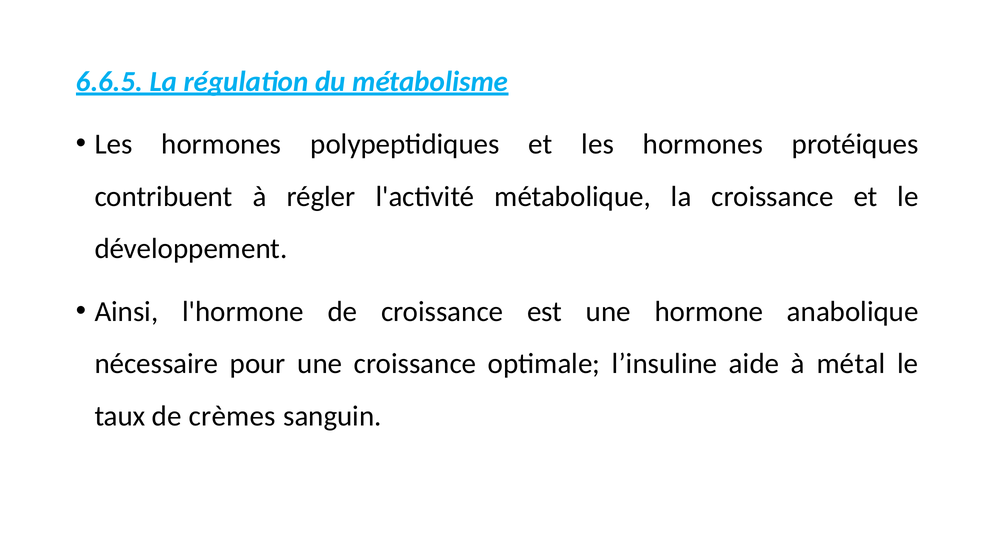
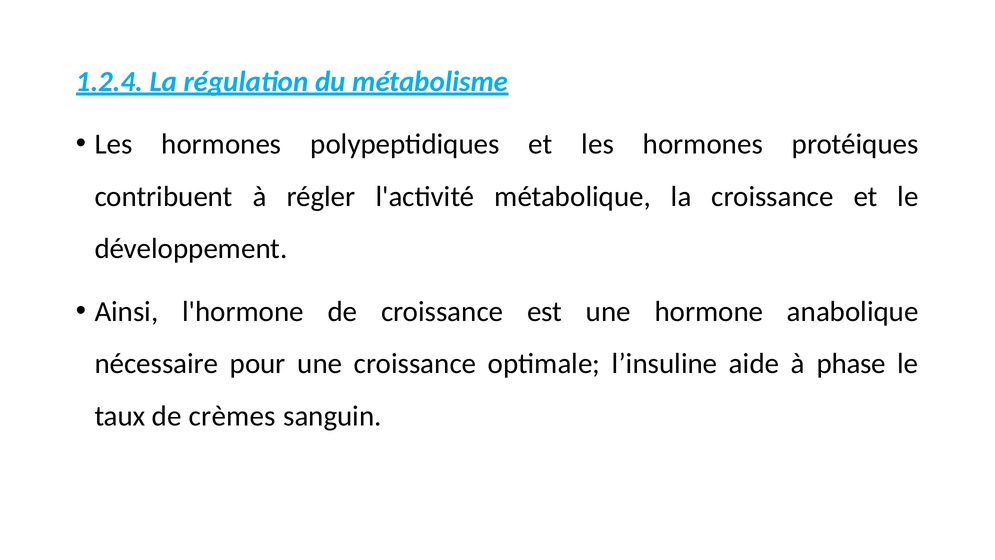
6.6.5: 6.6.5 -> 1.2.4 (109, 82)
métal: métal -> phase (851, 364)
